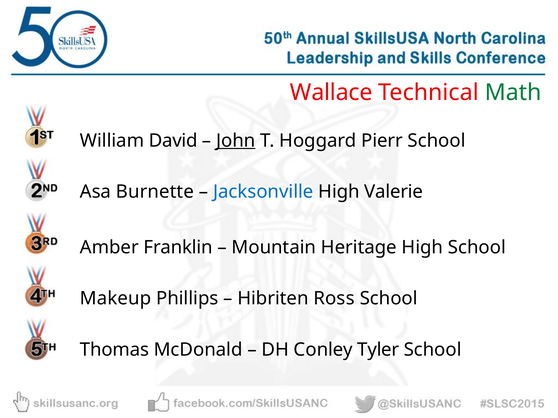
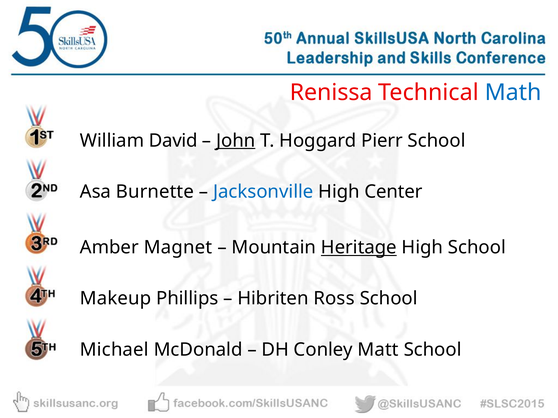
Wallace: Wallace -> Renissa (331, 93)
Math colour: green -> blue (513, 93)
Valerie: Valerie -> Center (394, 192)
Franklin: Franklin -> Magnet (178, 248)
Heritage underline: none -> present (359, 248)
Thomas: Thomas -> Michael (114, 350)
Tyler: Tyler -> Matt (378, 350)
